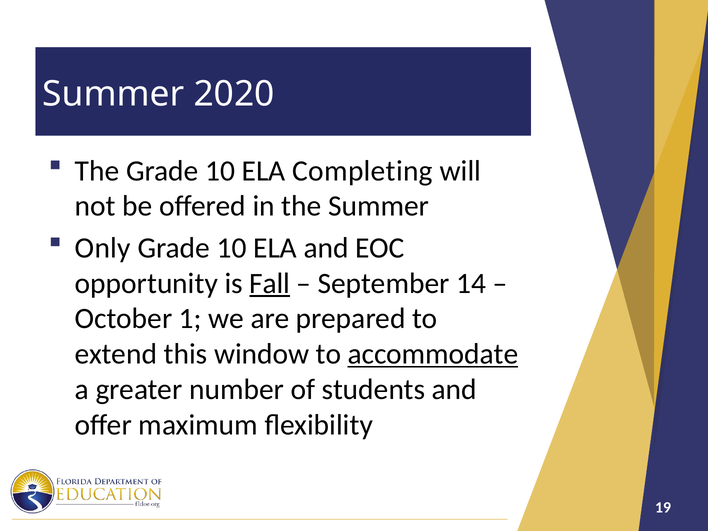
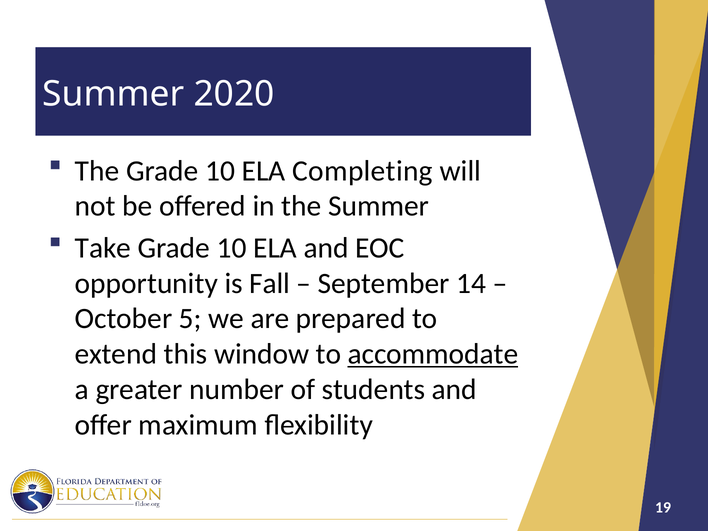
Only: Only -> Take (103, 248)
Fall underline: present -> none (270, 283)
1: 1 -> 5 (190, 319)
